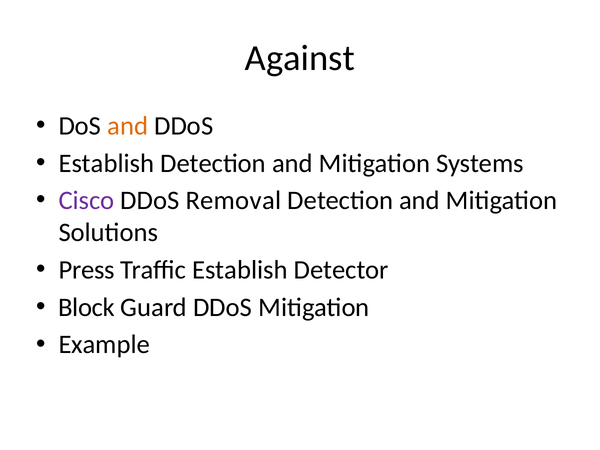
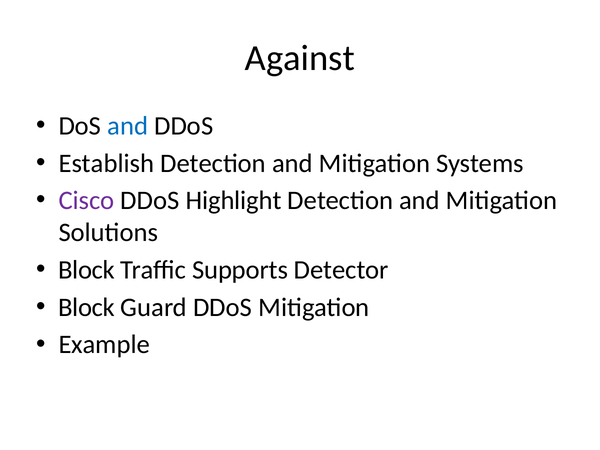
and colour: orange -> blue (128, 126)
Removal: Removal -> Highlight (234, 201)
Press: Press -> Block (87, 270)
Traffic Establish: Establish -> Supports (240, 270)
